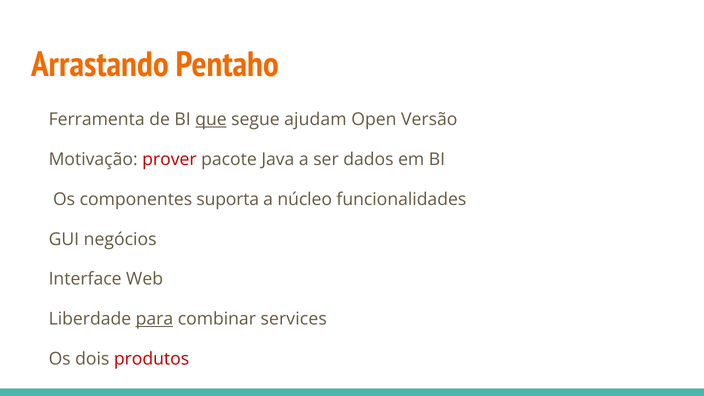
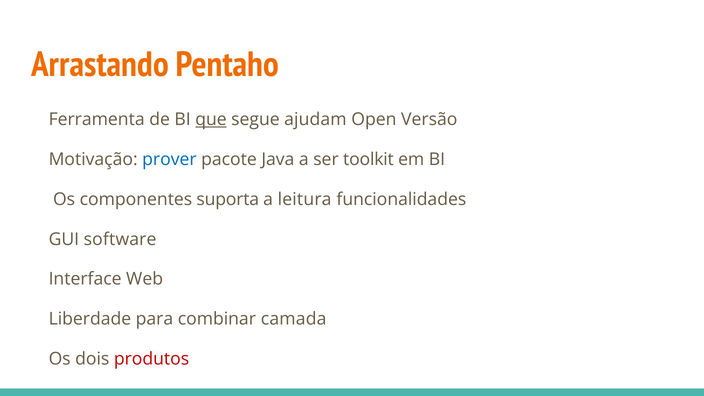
prover colour: red -> blue (169, 159)
dados: dados -> toolkit (368, 159)
núcleo: núcleo -> leitura (305, 199)
negócios: negócios -> software (120, 239)
para underline: present -> none (154, 319)
services: services -> camada (294, 319)
